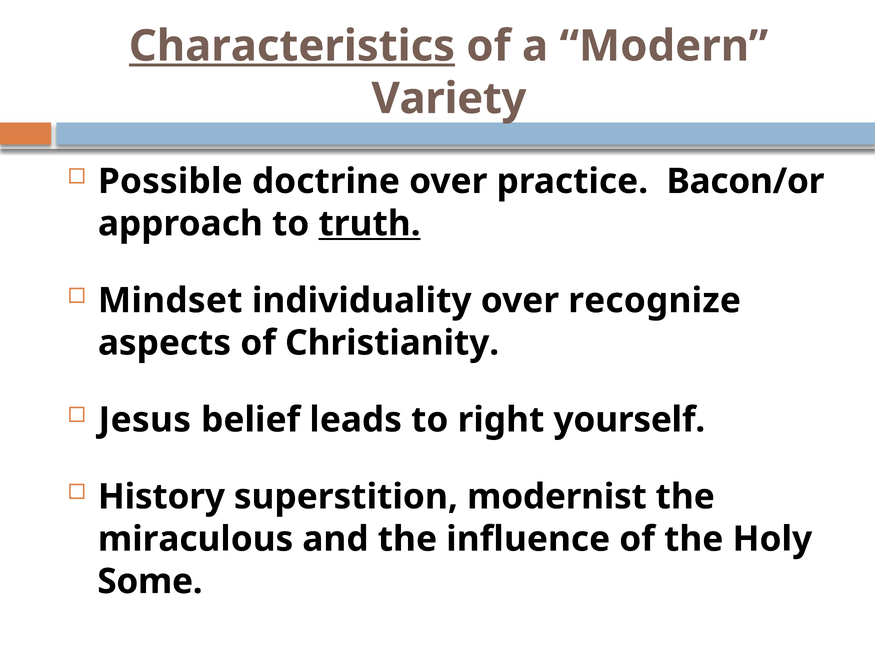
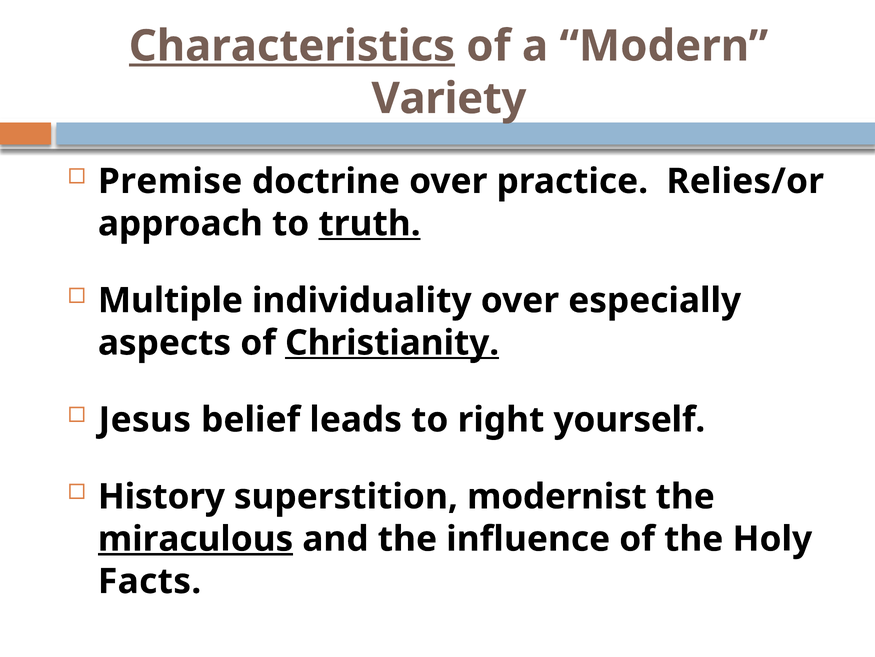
Possible: Possible -> Premise (170, 181)
Bacon/or: Bacon/or -> Relies/or (745, 181)
Mindset: Mindset -> Multiple (170, 300)
recognize: recognize -> especially (655, 300)
Christianity underline: none -> present (392, 343)
miraculous underline: none -> present (196, 538)
Some: Some -> Facts (150, 581)
